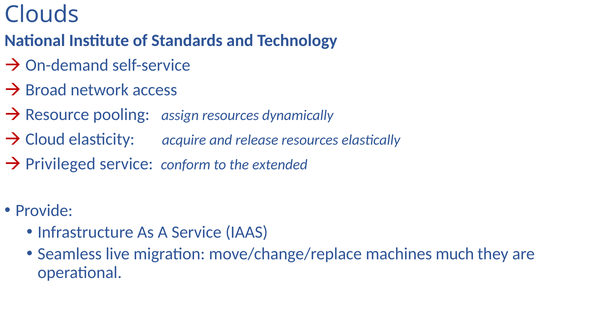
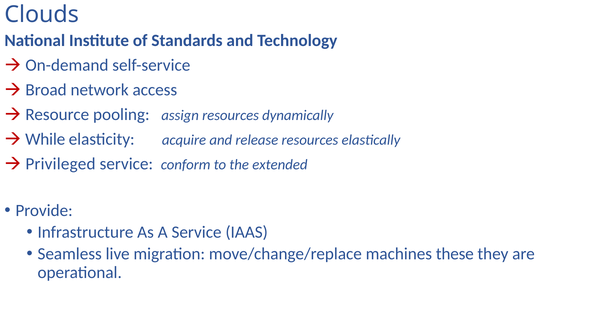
Cloud: Cloud -> While (45, 139)
much: much -> these (455, 254)
